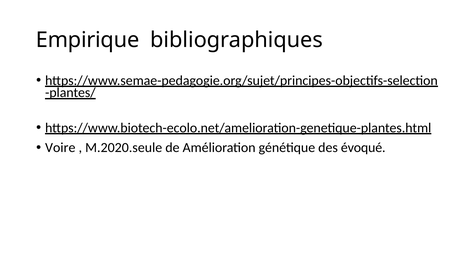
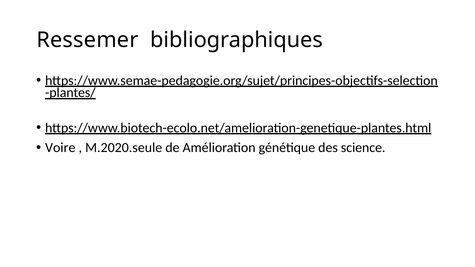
Empirique: Empirique -> Ressemer (87, 40)
évoqué: évoqué -> science (363, 148)
